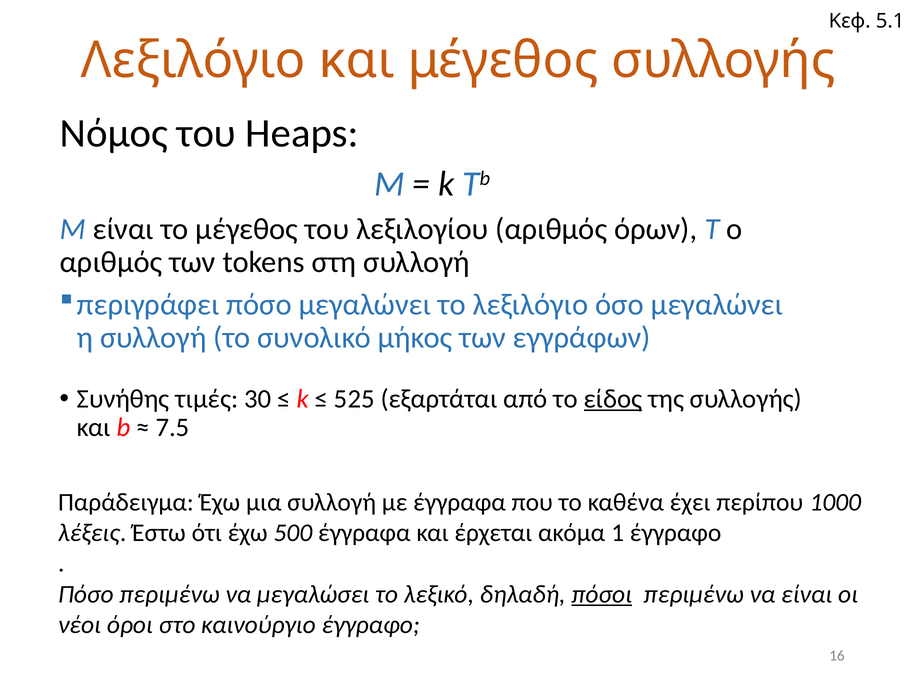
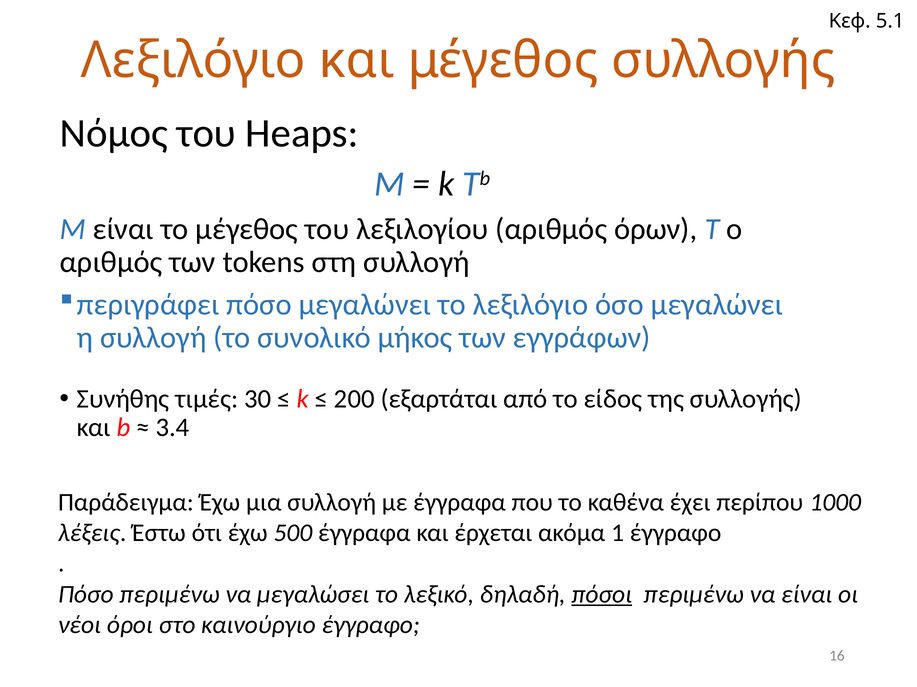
525: 525 -> 200 (354, 399)
είδος underline: present -> none (613, 399)
7.5: 7.5 -> 3.4 (173, 428)
